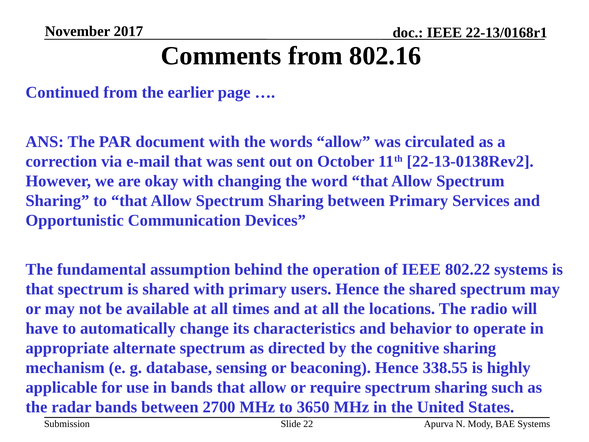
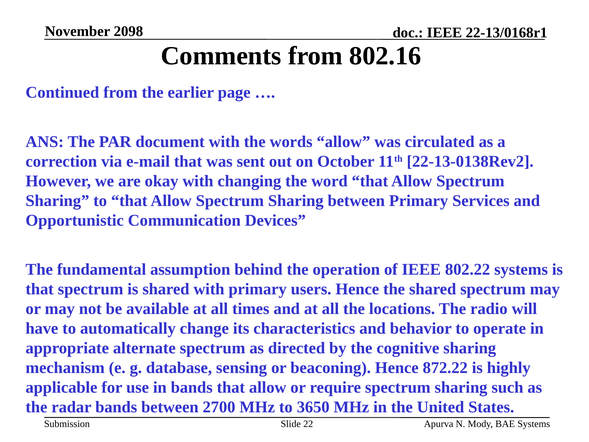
2017: 2017 -> 2098 (128, 31)
338.55: 338.55 -> 872.22 (445, 367)
